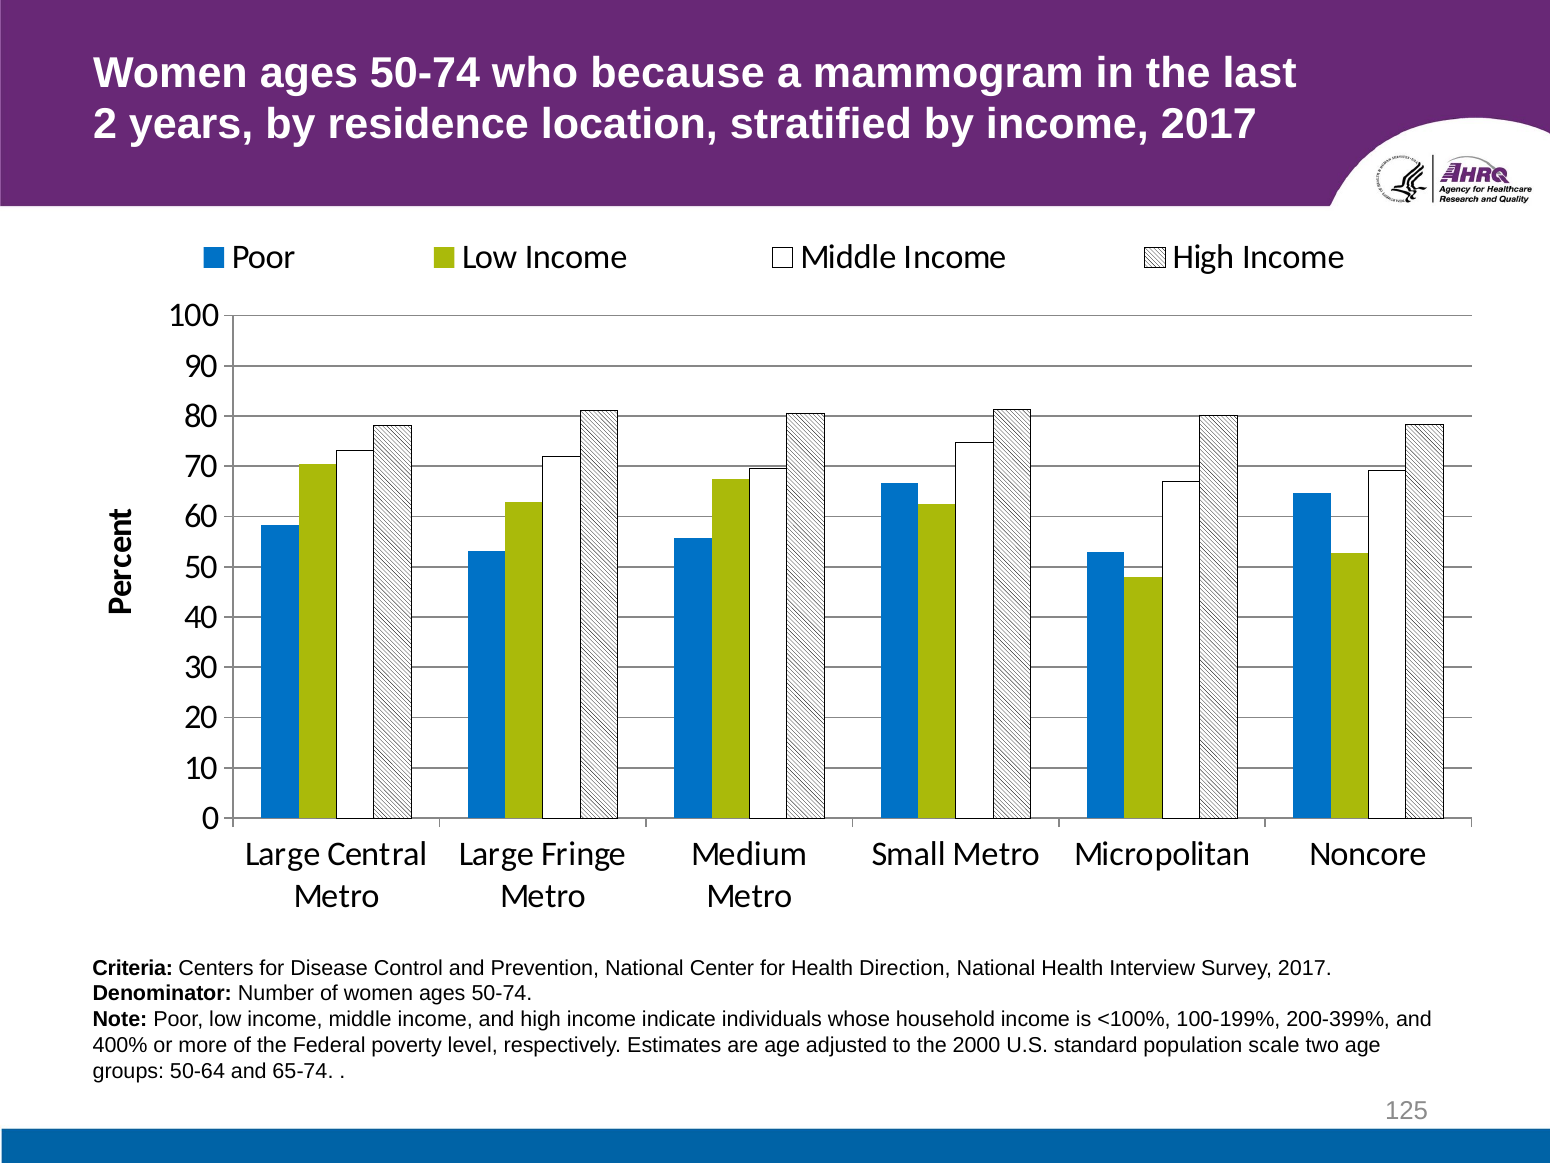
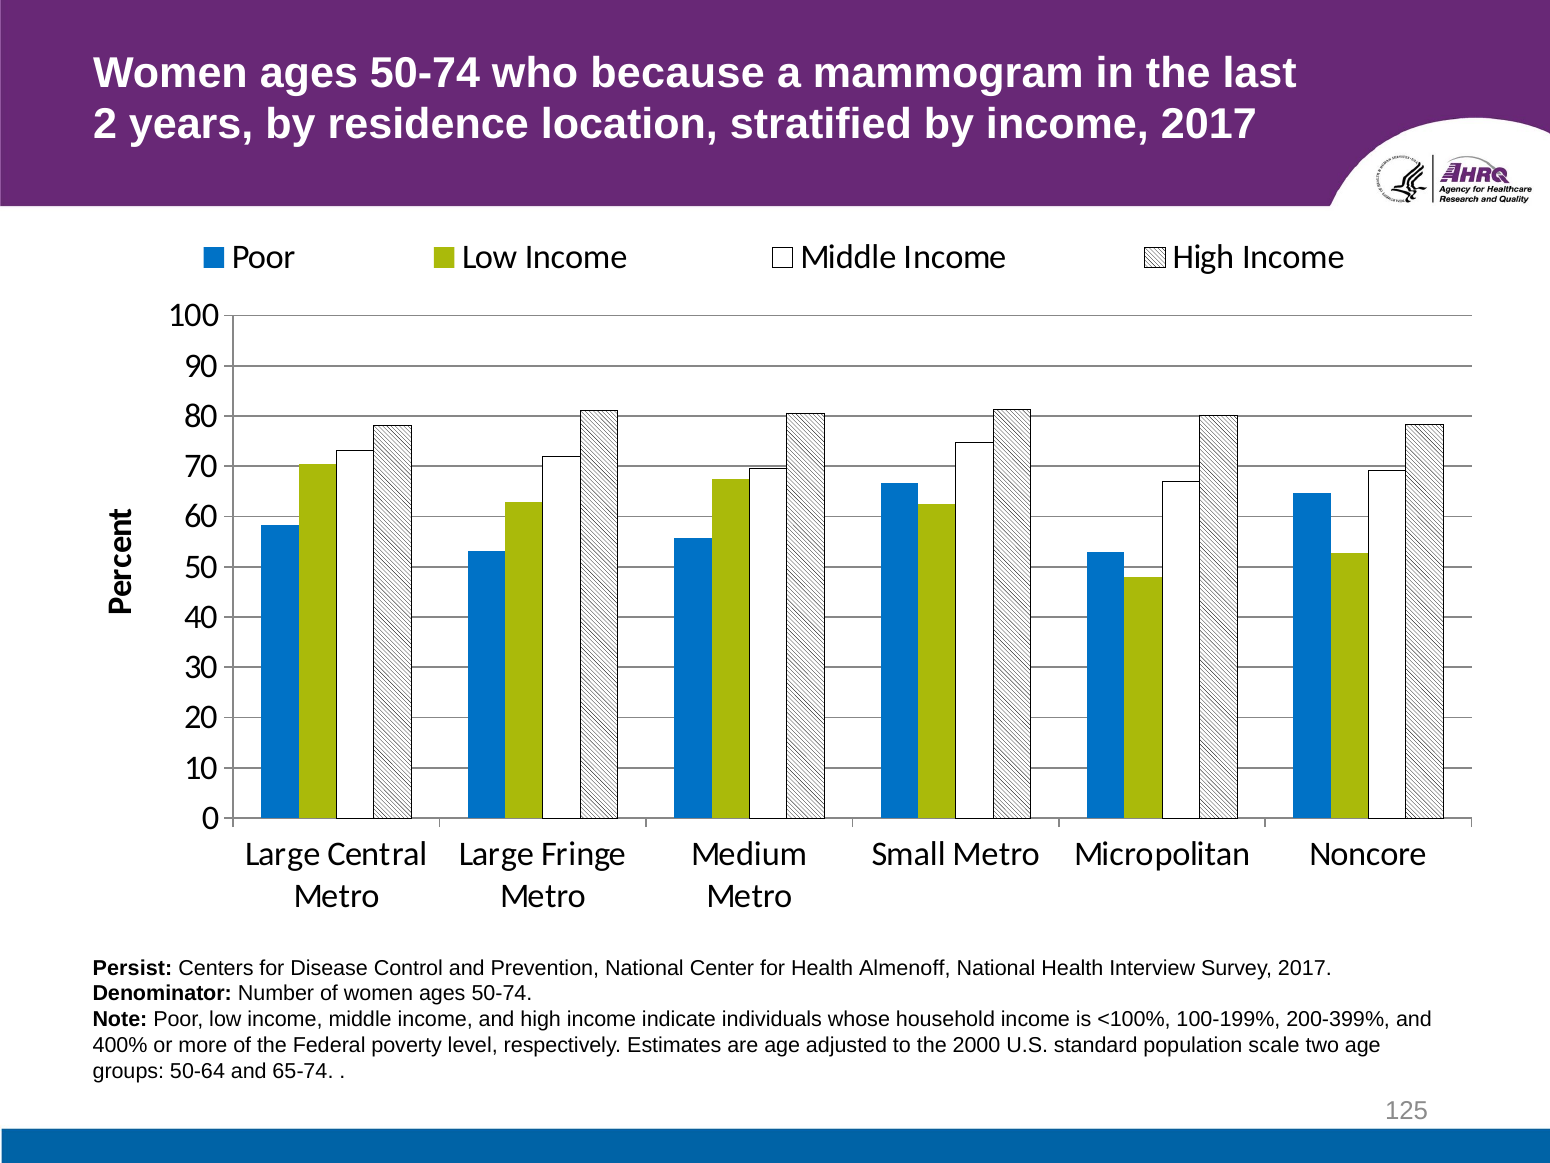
Criteria: Criteria -> Persist (133, 967)
Direction: Direction -> Almenoff (905, 967)
